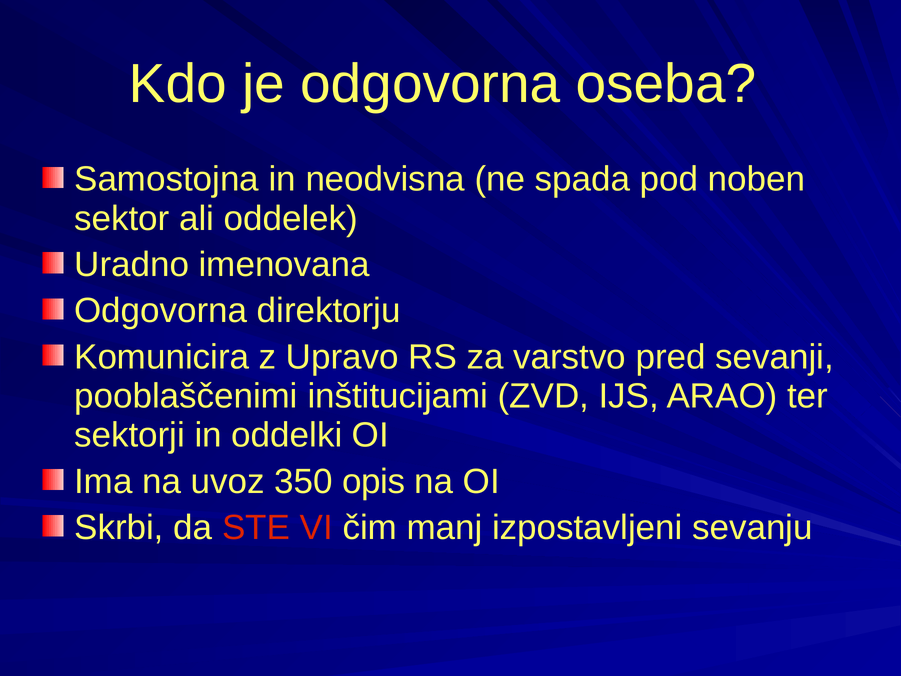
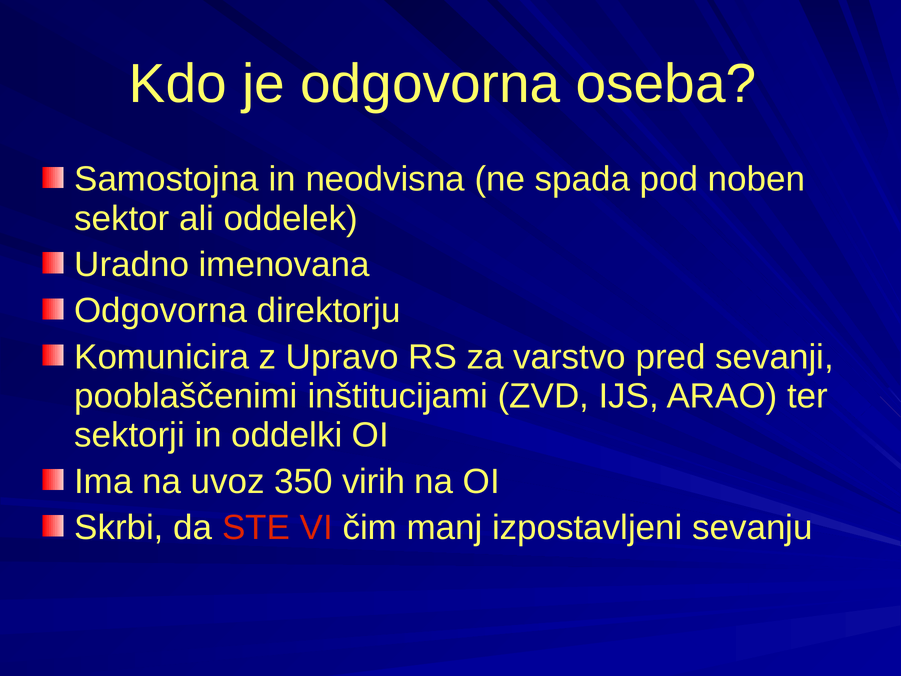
opis: opis -> virih (374, 481)
